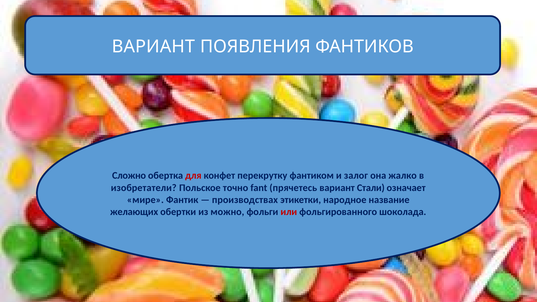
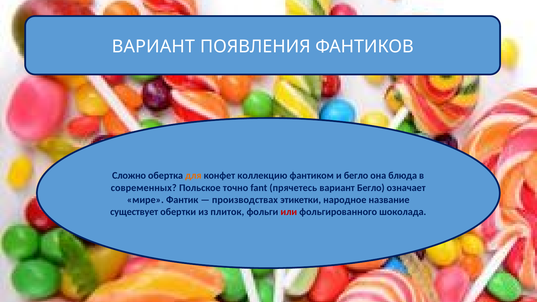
для colour: red -> orange (193, 176)
перекрутку: перекрутку -> коллекцию (262, 176)
и залог: залог -> бегло (356, 176)
жалко: жалко -> блюда (403, 176)
изобретатели: изобретатели -> современных (144, 188)
вариант Стали: Стали -> Бегло (371, 188)
желающих: желающих -> существует (134, 212)
можно: можно -> плиток (227, 212)
